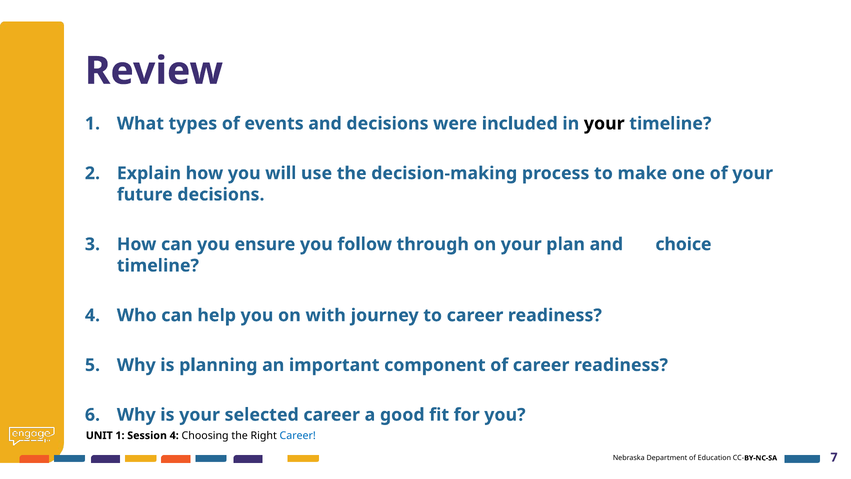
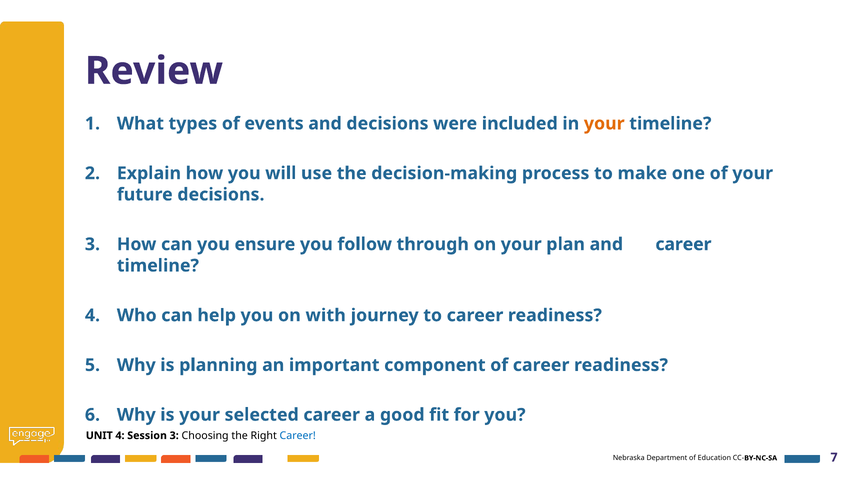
your colour: black -> orange (604, 124)
and choice: choice -> career (683, 244)
UNIT 1: 1 -> 4 (120, 436)
Session 4: 4 -> 3 (174, 436)
